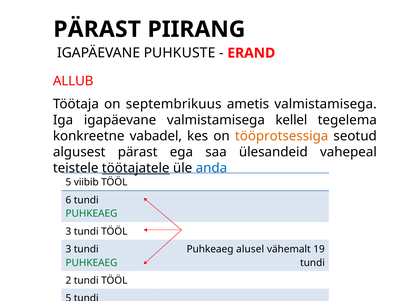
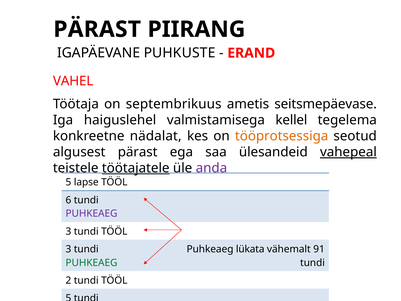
ALLUB: ALLUB -> VAHEL (73, 81)
ametis valmistamisega: valmistamisega -> seitsmepäevase (326, 104)
Iga igapäevane: igapäevane -> haiguslehel (120, 120)
vabadel: vabadel -> nädalat (156, 136)
vahepeal underline: none -> present (348, 152)
anda colour: blue -> purple (211, 168)
viibib: viibib -> lapse (86, 182)
PUHKEAEG colour: green -> purple (91, 214)
alusel: alusel -> lükata (250, 249)
19: 19 -> 91 (319, 249)
